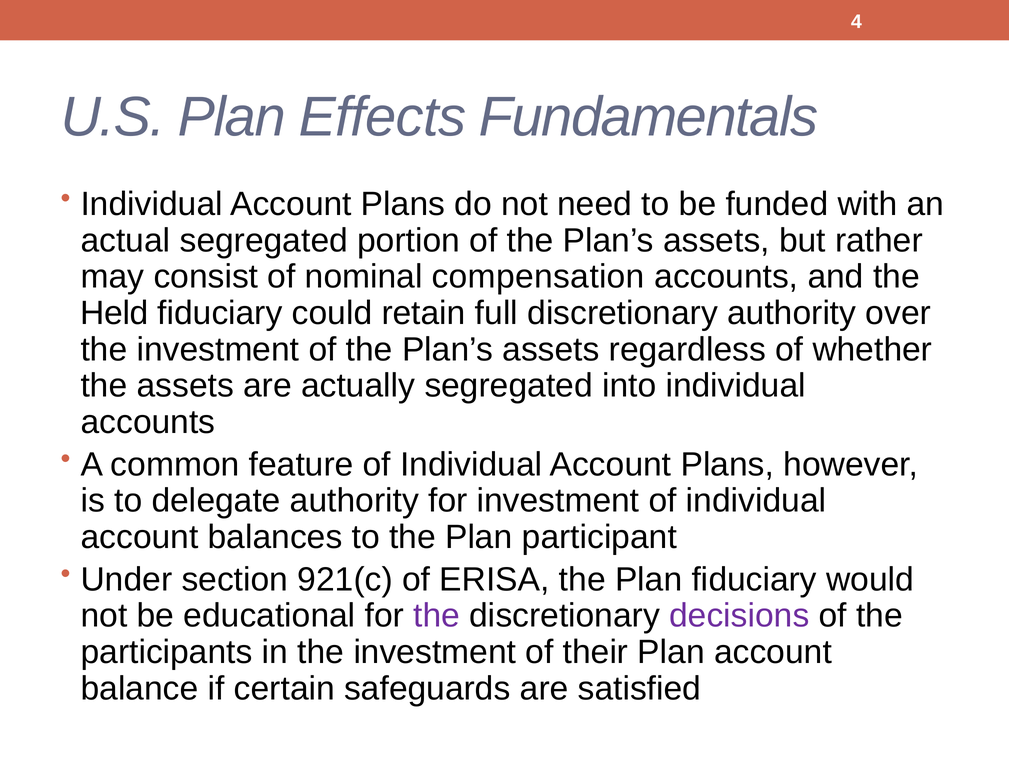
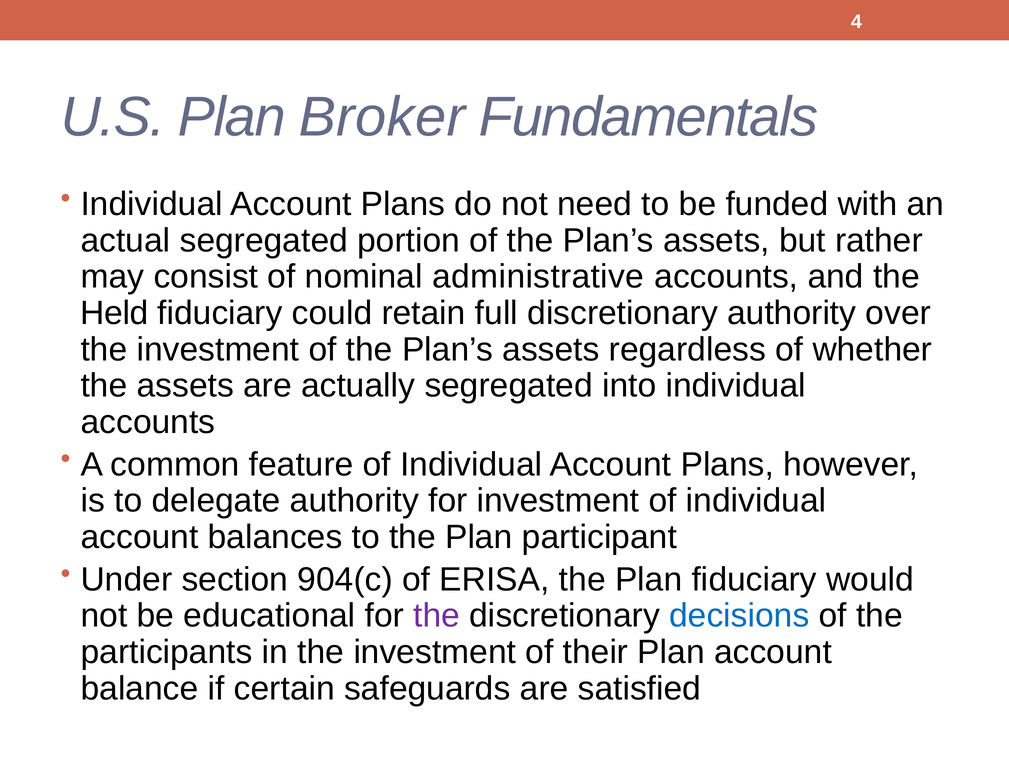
Effects: Effects -> Broker (382, 117)
compensation: compensation -> administrative (538, 277)
921(c: 921(c -> 904(c (345, 579)
decisions colour: purple -> blue (739, 616)
